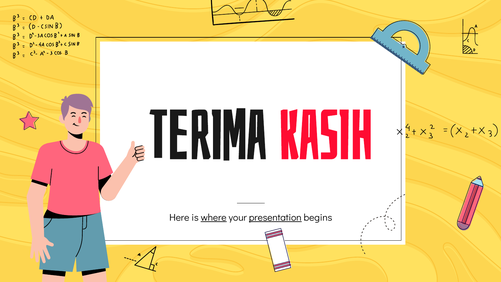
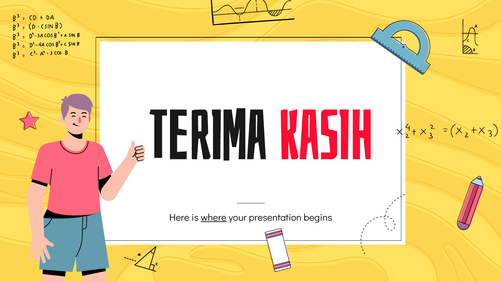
presentation underline: present -> none (275, 217)
